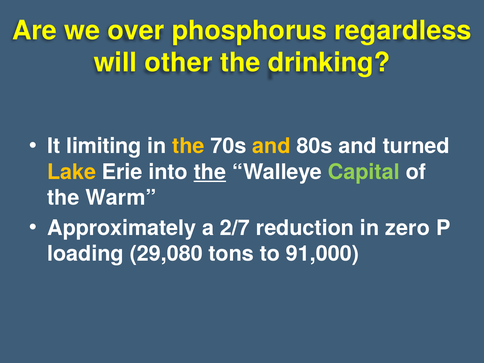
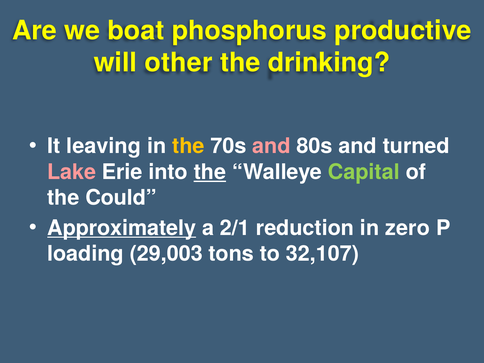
over: over -> boat (136, 31)
regardless: regardless -> productive (403, 31)
limiting: limiting -> leaving (104, 146)
and colour: yellow -> pink (271, 146)
Lake colour: yellow -> pink (72, 172)
Warm: Warm -> Could (121, 198)
Approximately underline: none -> present (122, 228)
2/7: 2/7 -> 2/1 (235, 228)
29,080: 29,080 -> 29,003 (166, 254)
91,000: 91,000 -> 32,107 (322, 254)
